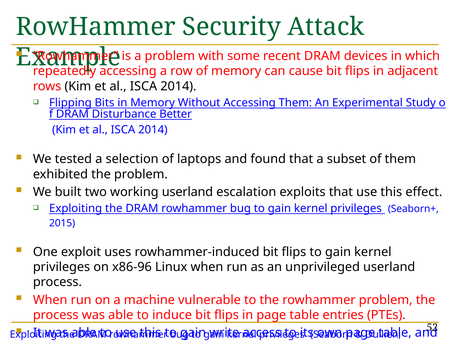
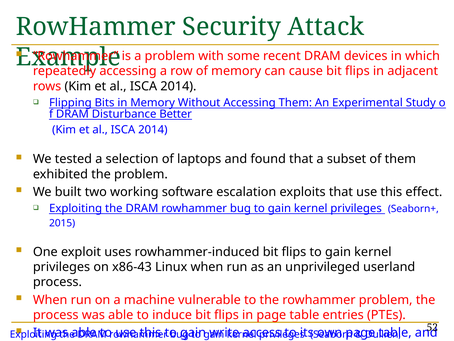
working userland: userland -> software (187, 192)
x86-96: x86-96 -> x86-43 (132, 267)
